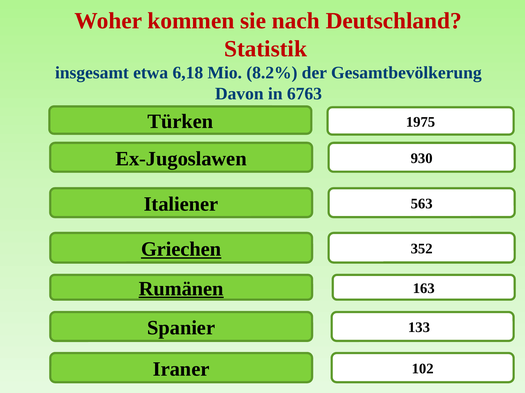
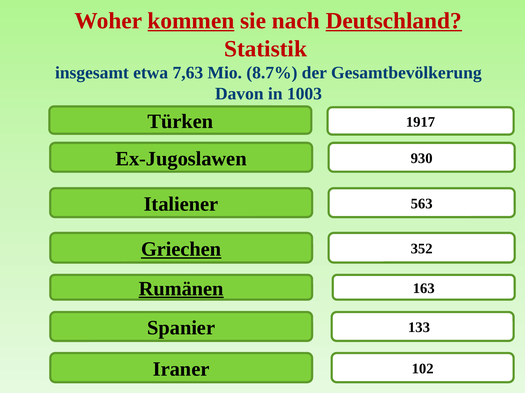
kommen underline: none -> present (191, 21)
Deutschland underline: none -> present (394, 21)
6,18: 6,18 -> 7,63 (188, 73)
8.2%: 8.2% -> 8.7% (272, 73)
6763: 6763 -> 1003 (304, 94)
1975: 1975 -> 1917 (421, 122)
